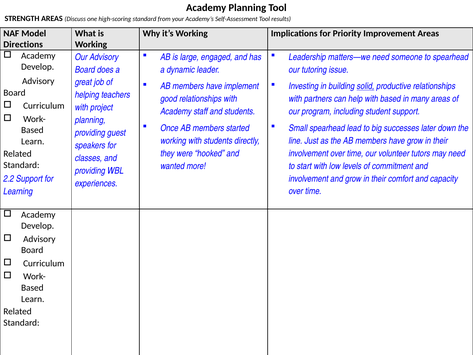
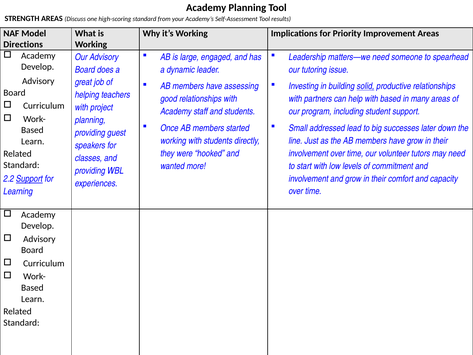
implement: implement -> assessing (241, 86)
Small spearhead: spearhead -> addressed (327, 128)
Support underline: none -> present (29, 179)
